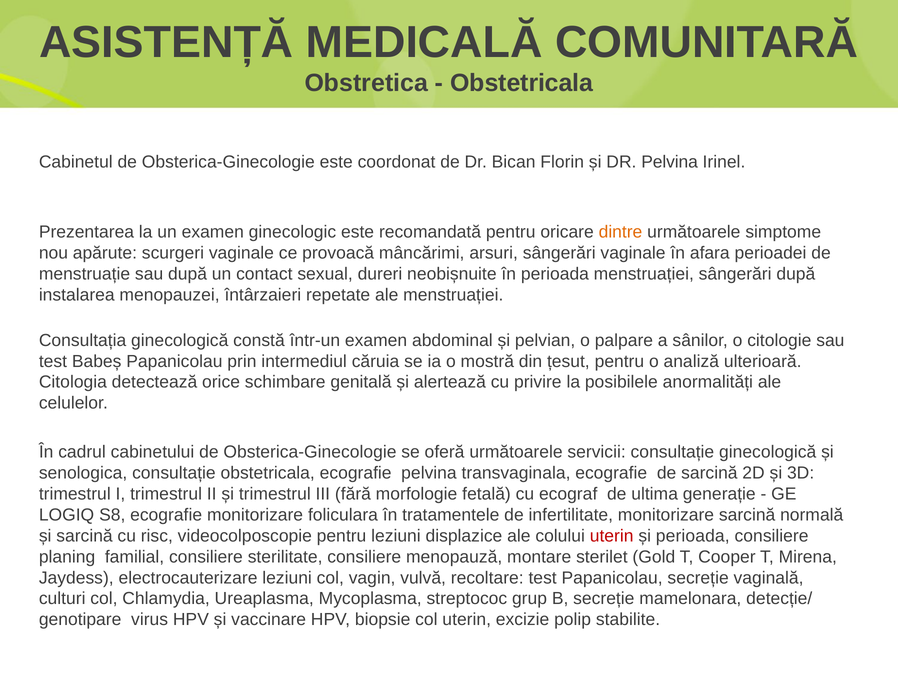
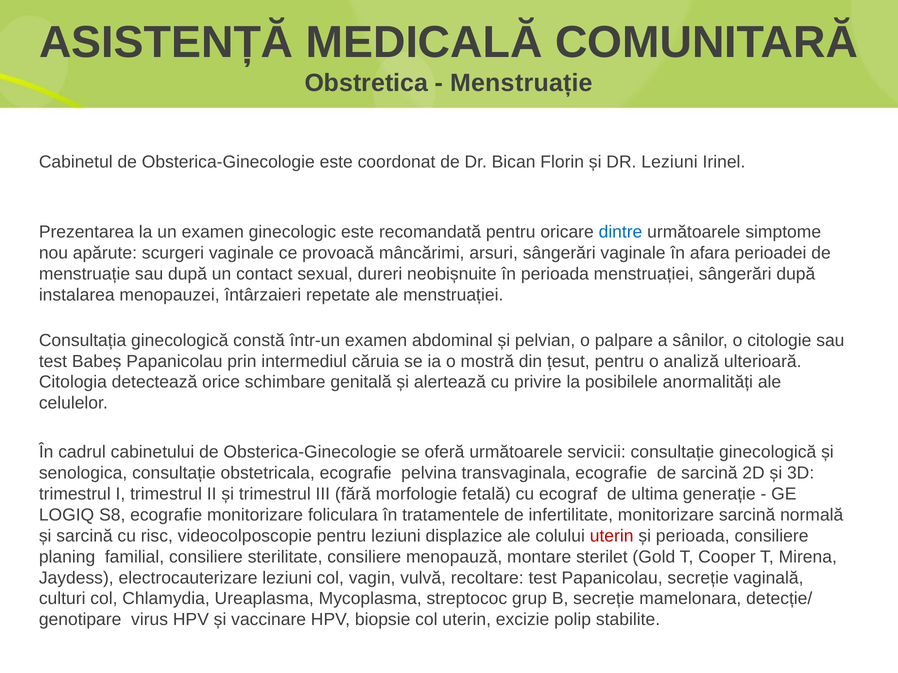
Obstetricala: Obstetricala -> Menstruație (521, 83)
DR Pelvina: Pelvina -> Leziuni (669, 162)
dintre colour: orange -> blue (620, 232)
